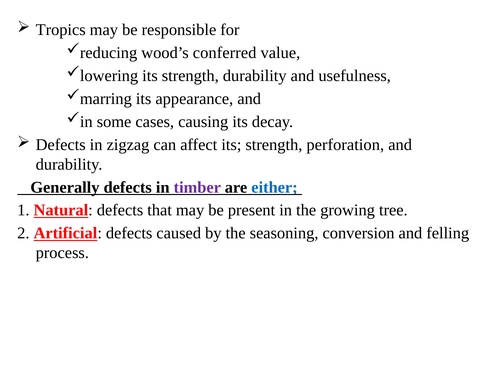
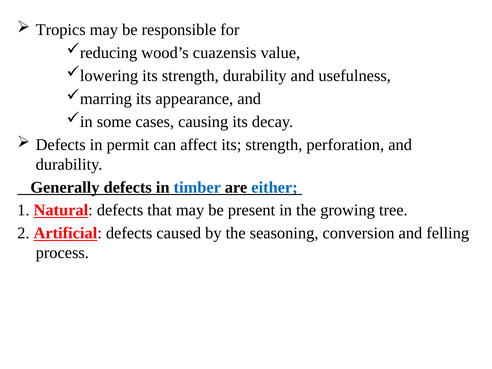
conferred: conferred -> cuazensis (225, 53)
zigzag: zigzag -> permit (128, 145)
timber colour: purple -> blue (197, 187)
